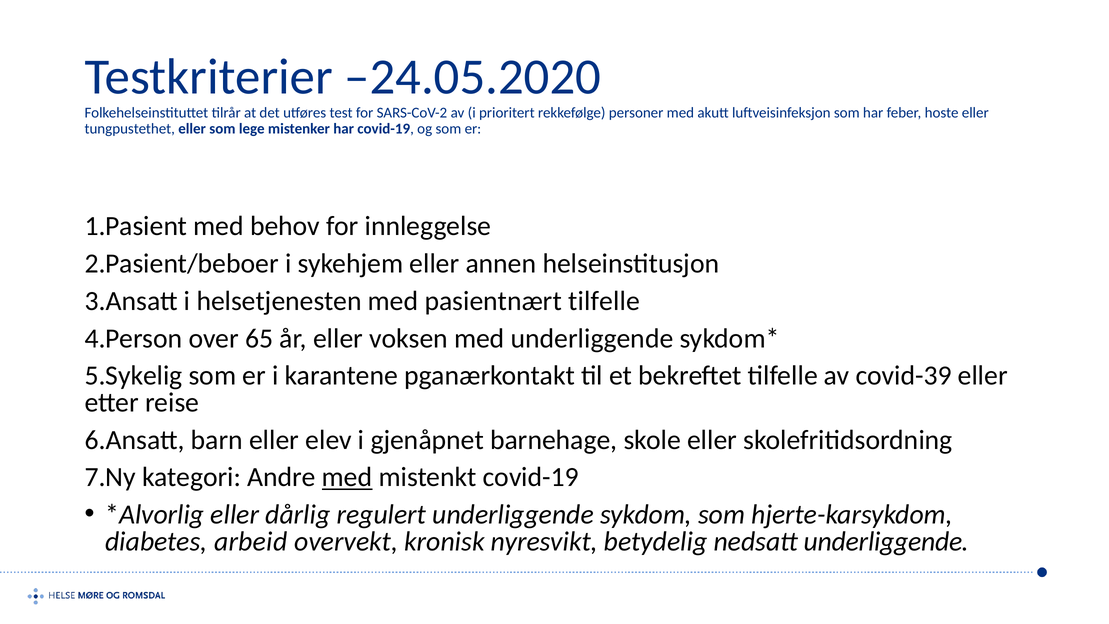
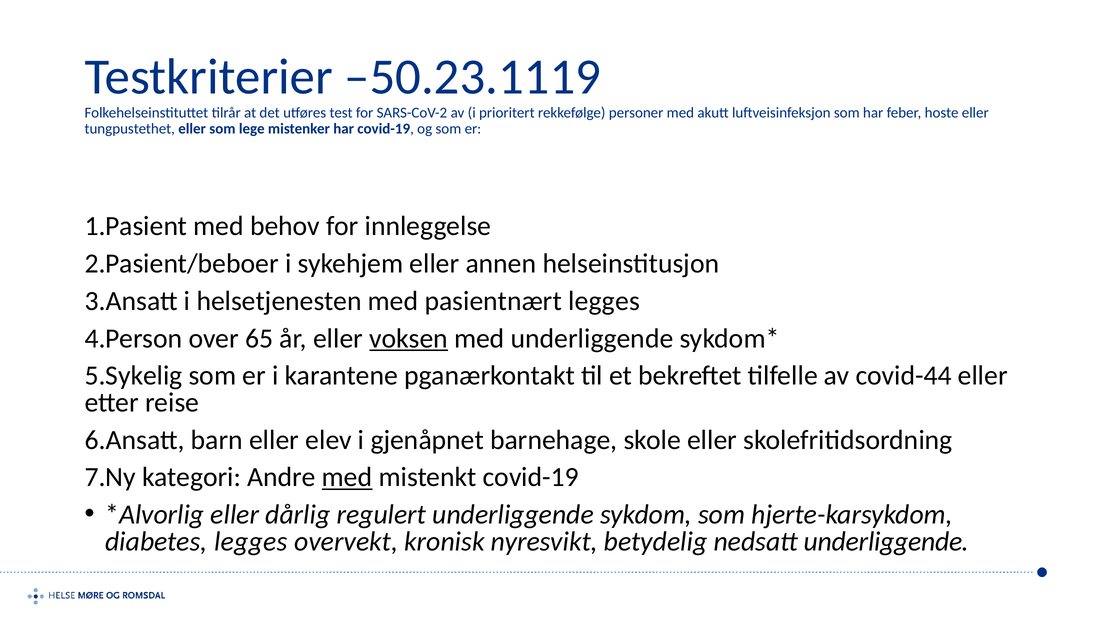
–24.05.2020: –24.05.2020 -> –50.23.1119 (473, 77)
pasientnært tilfelle: tilfelle -> legges (604, 301)
voksen underline: none -> present (409, 338)
covid-39: covid-39 -> covid-44 (904, 376)
diabetes arbeid: arbeid -> legges (251, 541)
